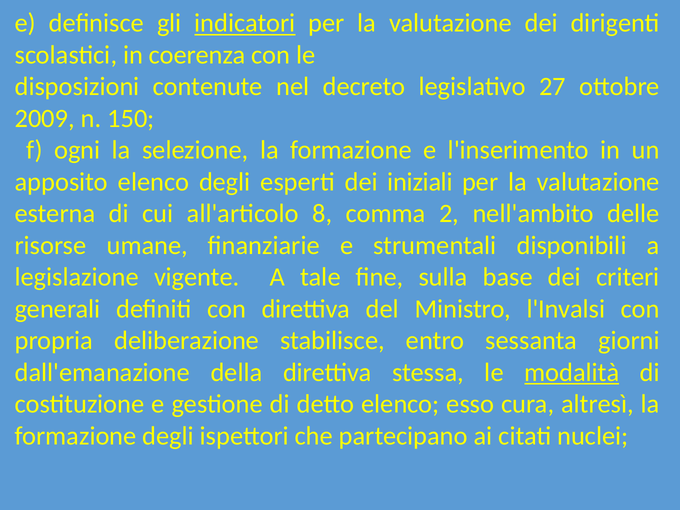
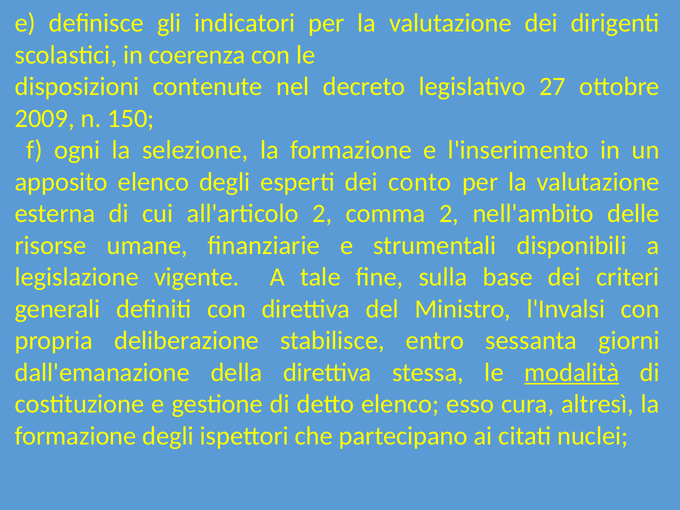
indicatori underline: present -> none (245, 23)
iniziali: iniziali -> conto (420, 182)
all'articolo 8: 8 -> 2 (322, 214)
